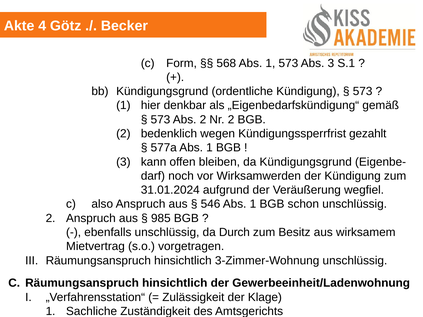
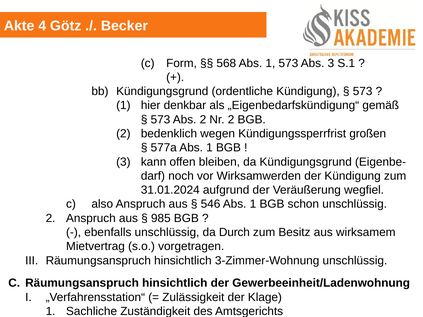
gezahlt: gezahlt -> großen (368, 134)
